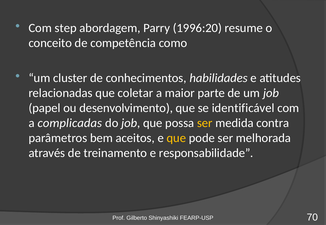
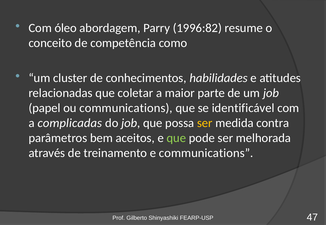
step: step -> óleo (66, 28)
1996:20: 1996:20 -> 1996:82 (197, 28)
ou desenvolvimento: desenvolvimento -> communications (126, 108)
que colour: yellow -> light green (176, 138)
e responsabilidade: responsabilidade -> communications (206, 153)
70: 70 -> 47 (312, 218)
